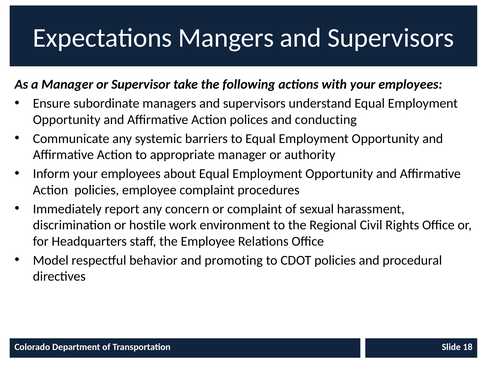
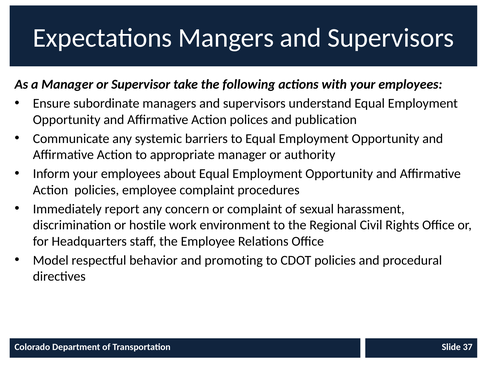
conducting: conducting -> publication (326, 120)
18: 18 -> 37 (468, 347)
